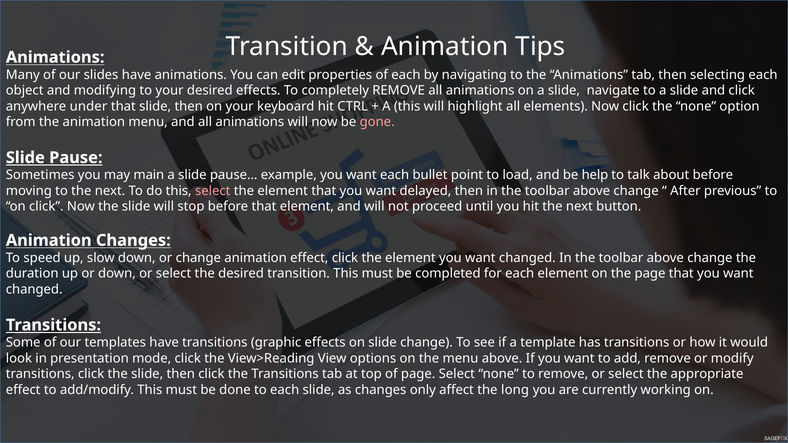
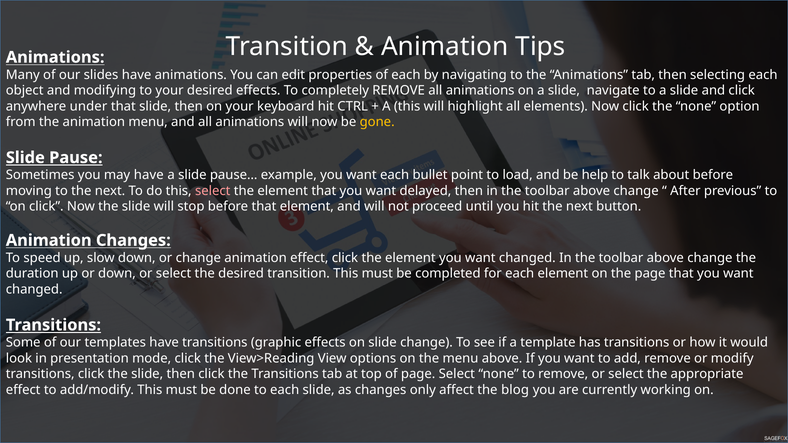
gone colour: pink -> yellow (377, 122)
may main: main -> have (149, 175)
long: long -> blog (515, 390)
